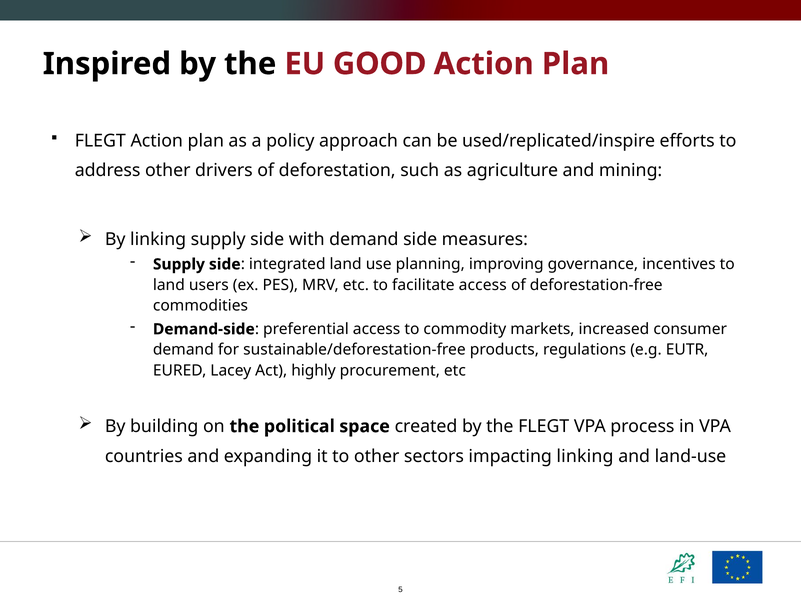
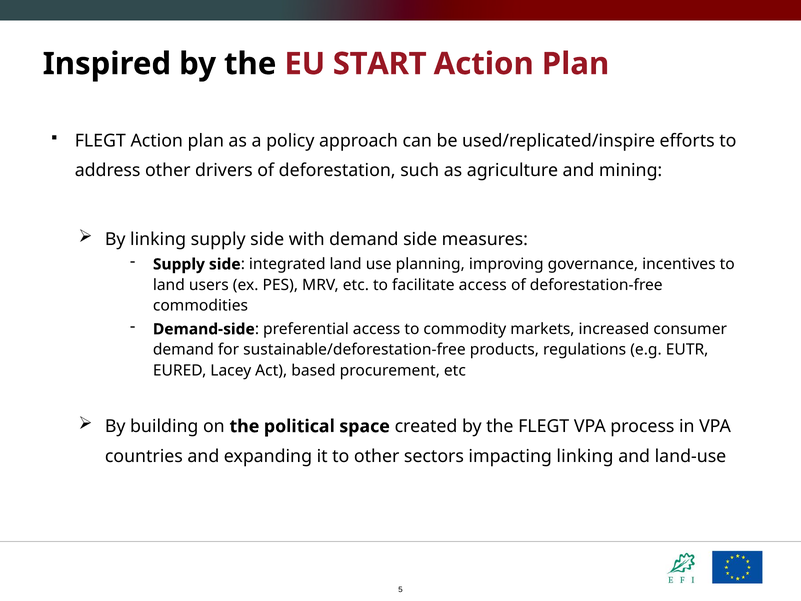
GOOD: GOOD -> START (380, 64)
highly: highly -> based (313, 370)
